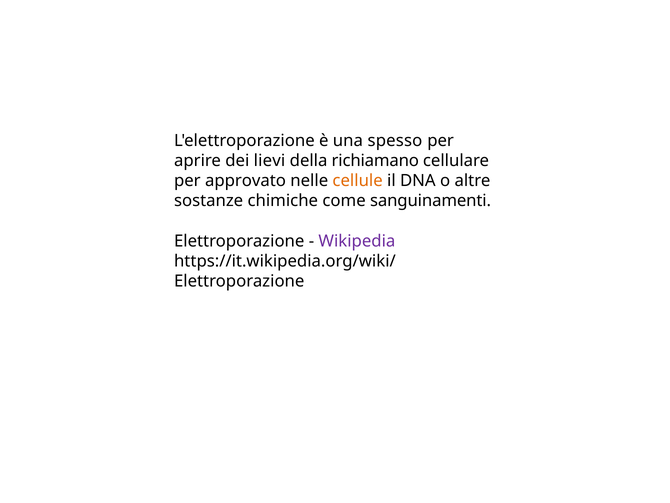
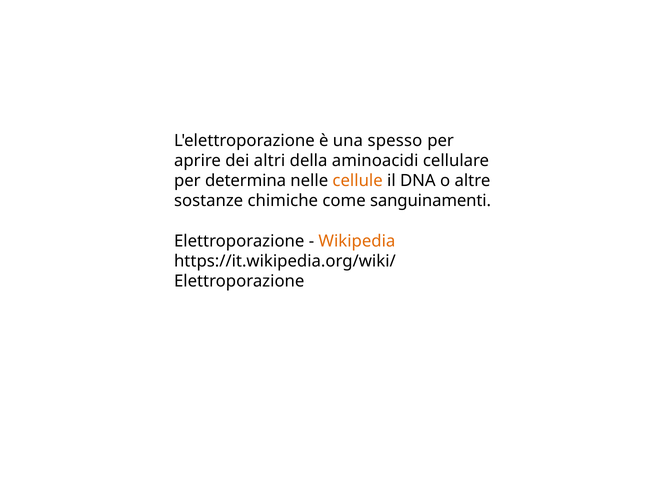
lievi: lievi -> altri (269, 160)
richiamano: richiamano -> aminoacidi (375, 160)
approvato: approvato -> determina (246, 181)
Wikipedia colour: purple -> orange (357, 241)
